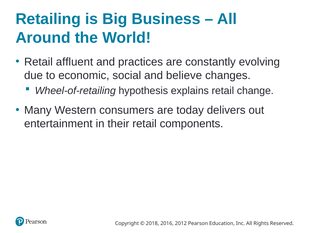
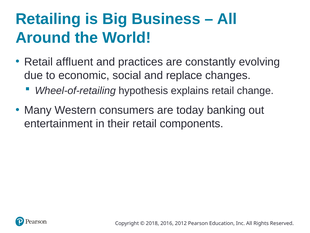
believe: believe -> replace (184, 75)
delivers: delivers -> banking (226, 110)
